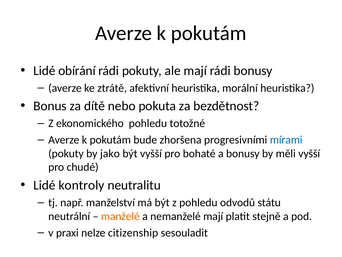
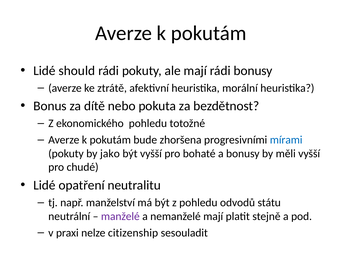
obírání: obírání -> should (77, 70)
kontroly: kontroly -> opatření (82, 185)
manželé colour: orange -> purple (120, 216)
